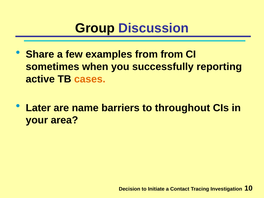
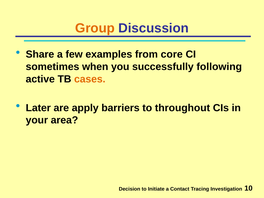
Group colour: black -> orange (95, 28)
from from: from -> core (172, 54)
reporting: reporting -> following (219, 67)
name: name -> apply (85, 108)
